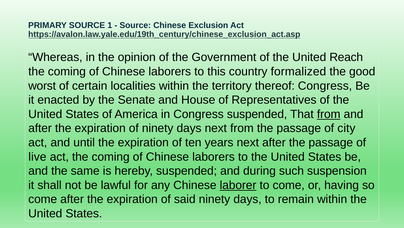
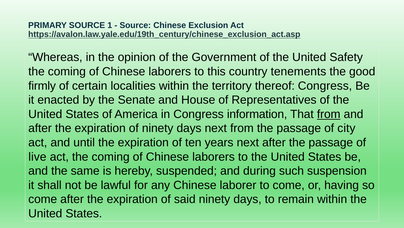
Reach: Reach -> Safety (346, 57)
formalized: formalized -> tenements (298, 71)
worst: worst -> firmly (42, 86)
Congress suspended: suspended -> information (257, 114)
laborer underline: present -> none (238, 185)
